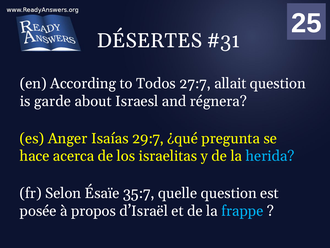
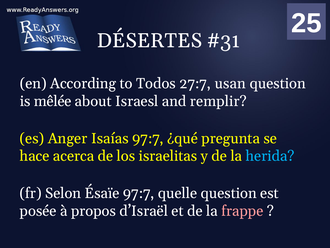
allait: allait -> usan (230, 83)
garde: garde -> mêlée (53, 101)
régnera: régnera -> remplir (218, 101)
Isaías 29:7: 29:7 -> 97:7 (148, 138)
Ésaïe 35:7: 35:7 -> 97:7 (139, 193)
frappe colour: light blue -> pink (242, 211)
